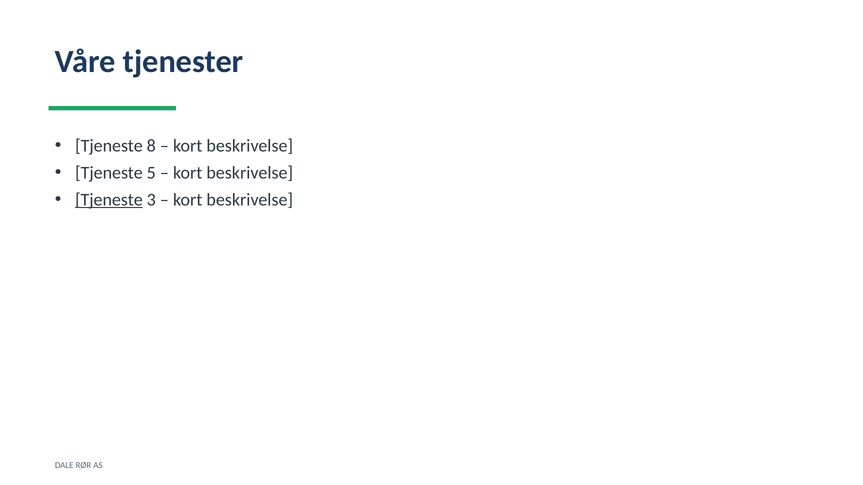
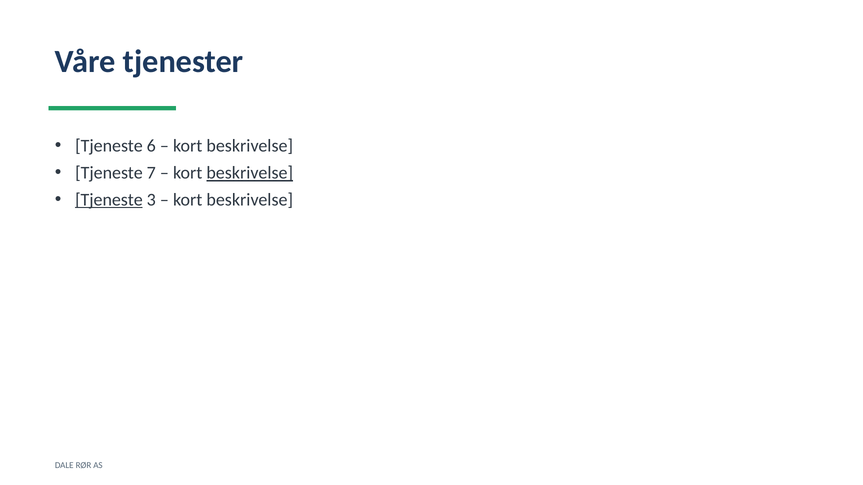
8: 8 -> 6 (151, 146)
5: 5 -> 7 (151, 173)
beskrivelse underline: none -> present (250, 173)
